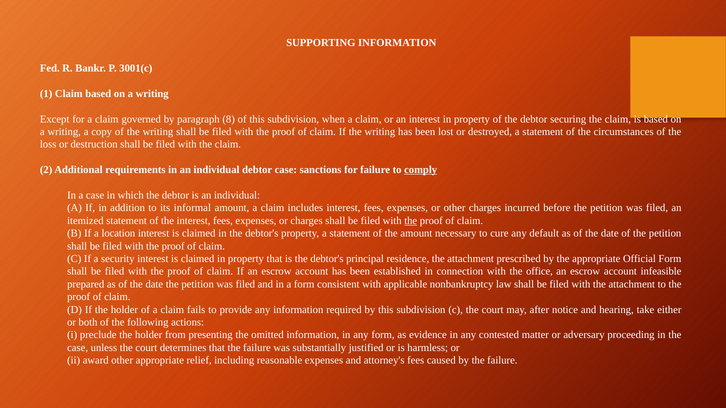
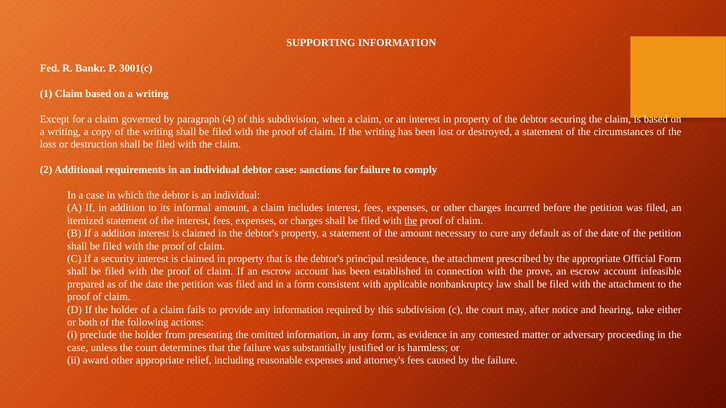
8: 8 -> 4 (229, 119)
comply underline: present -> none (421, 170)
a location: location -> addition (118, 234)
office: office -> prove (539, 272)
